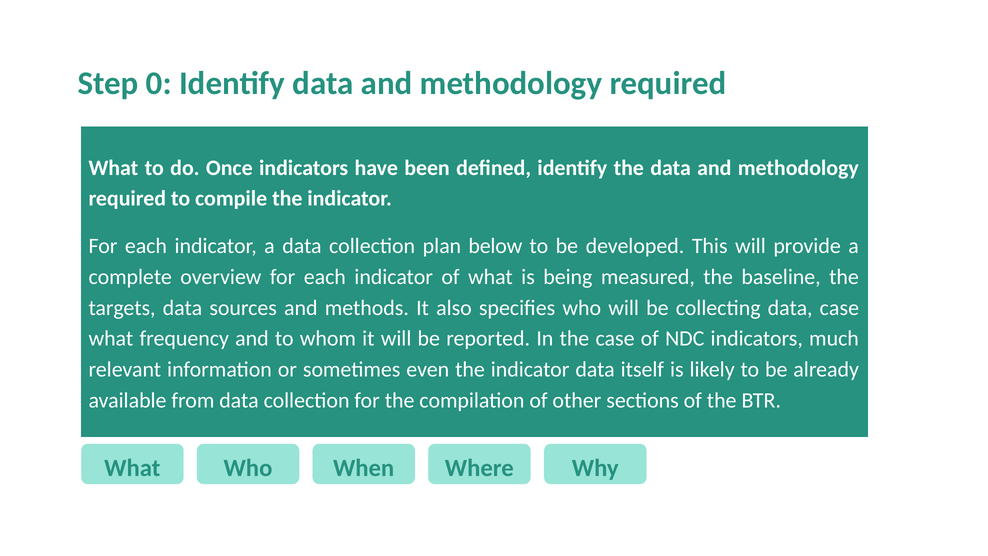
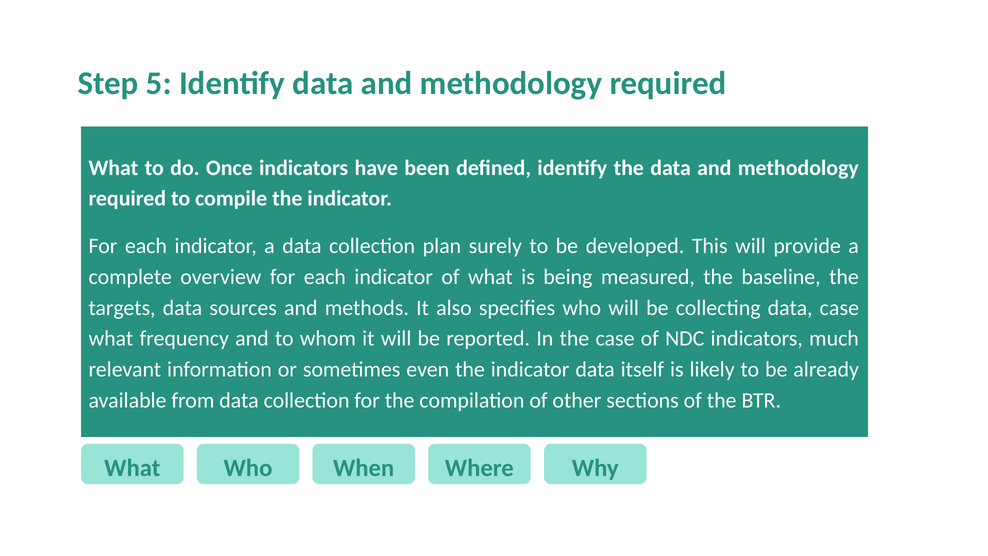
0: 0 -> 5 (159, 83)
below: below -> surely (495, 246)
